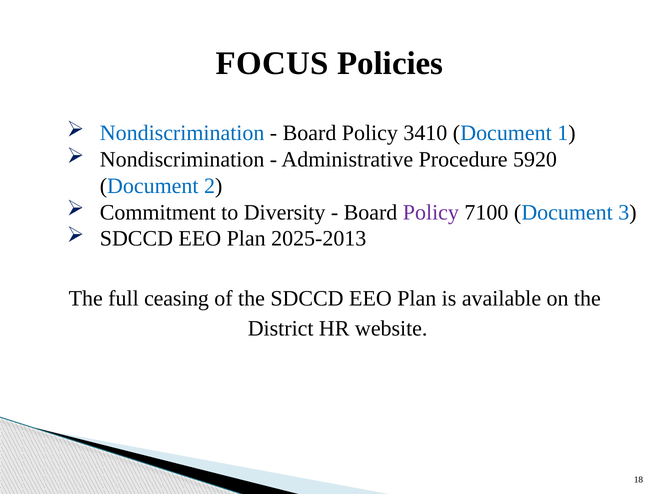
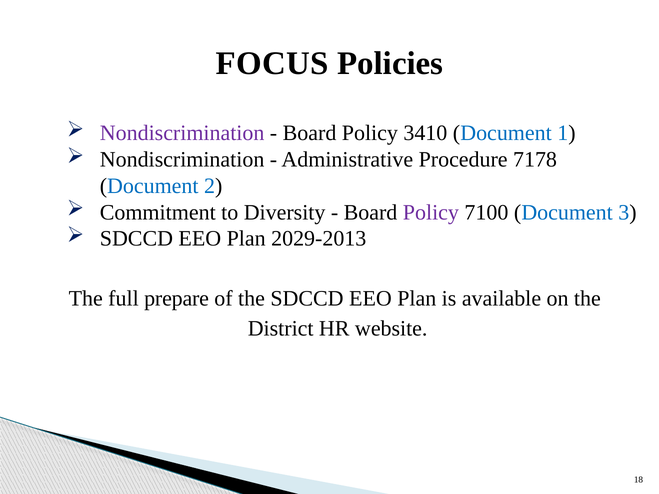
Nondiscrimination colour: blue -> purple (182, 133)
5920: 5920 -> 7178 (535, 160)
2025-2013: 2025-2013 -> 2029-2013 (319, 239)
ceasing: ceasing -> prepare (177, 299)
